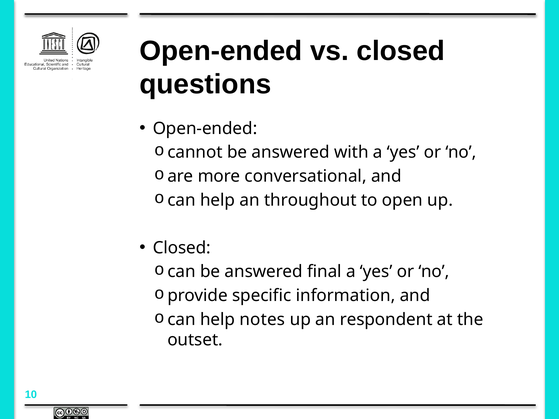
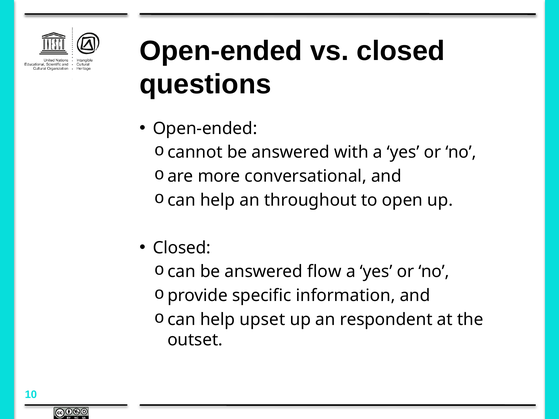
final: final -> flow (324, 272)
notes: notes -> upset (262, 320)
